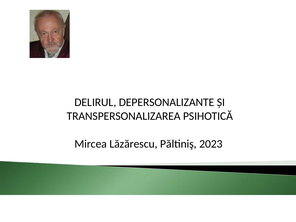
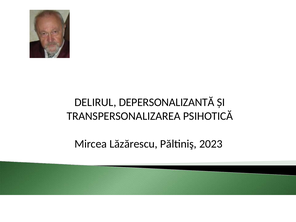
DEPERSONALIZANTE: DEPERSONALIZANTE -> DEPERSONALIZANTĂ (167, 102)
